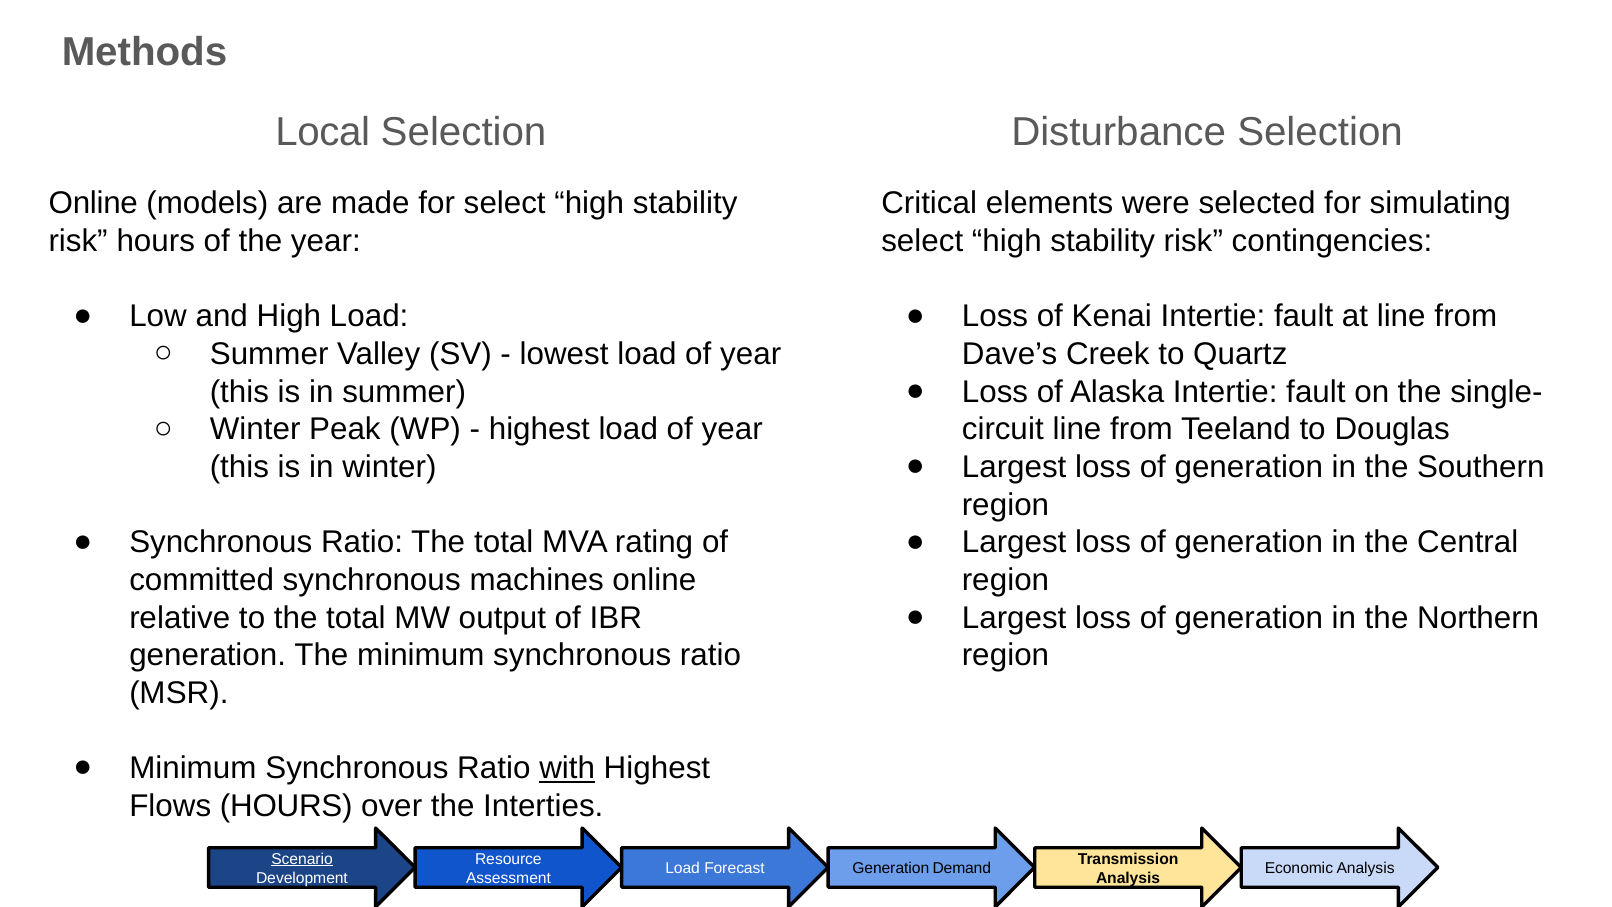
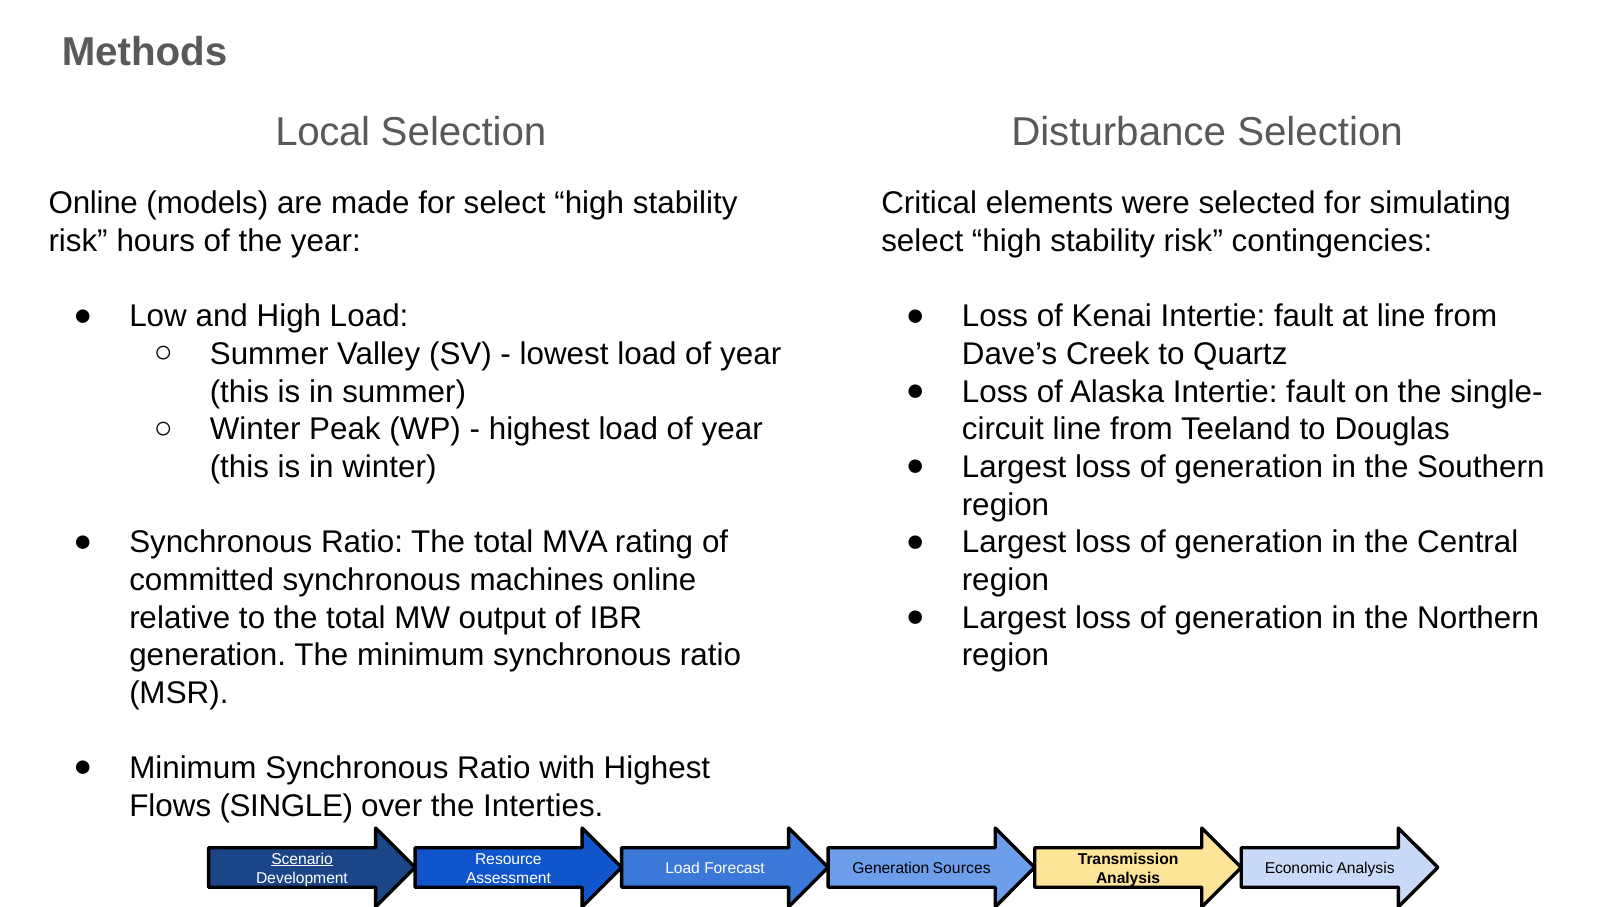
with underline: present -> none (567, 768)
Flows HOURS: HOURS -> SINGLE (286, 806)
Demand: Demand -> Sources (962, 868)
